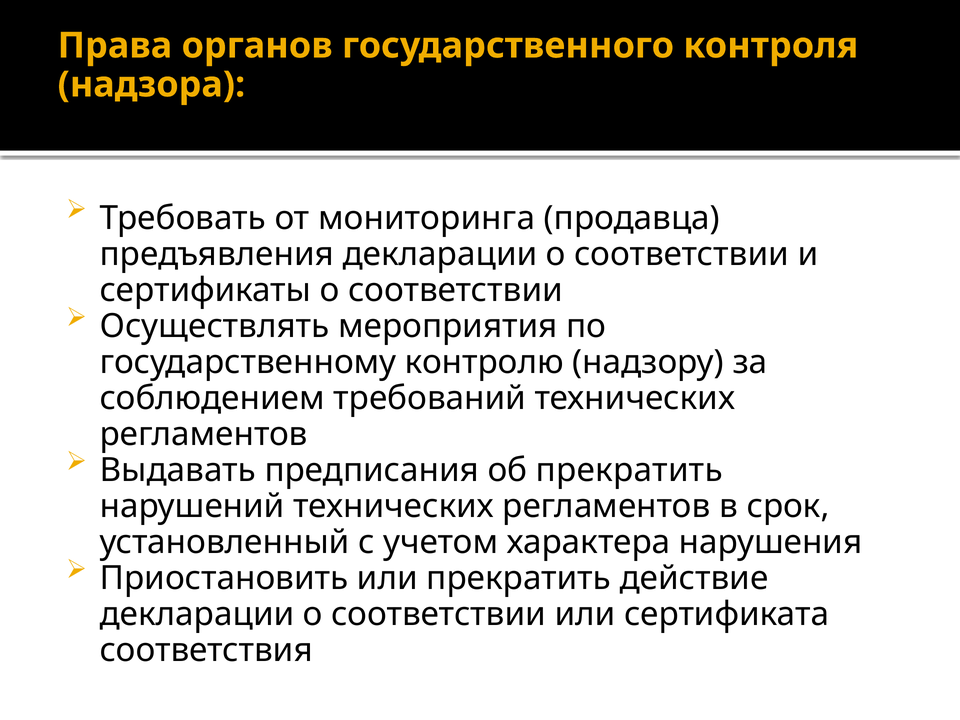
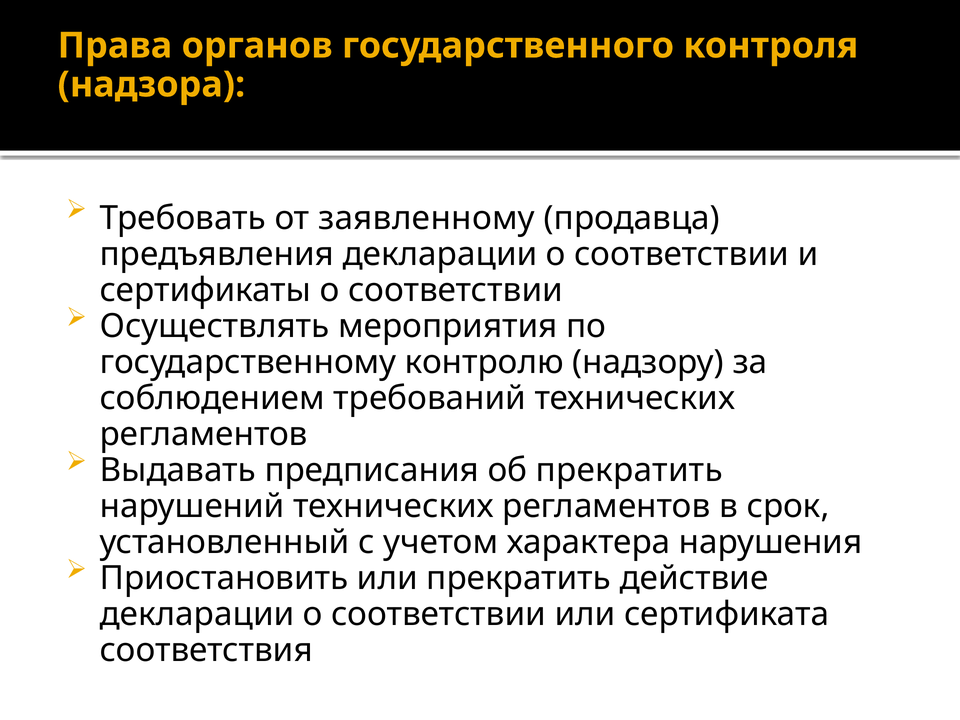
мониторинга: мониторинга -> заявленному (427, 218)
